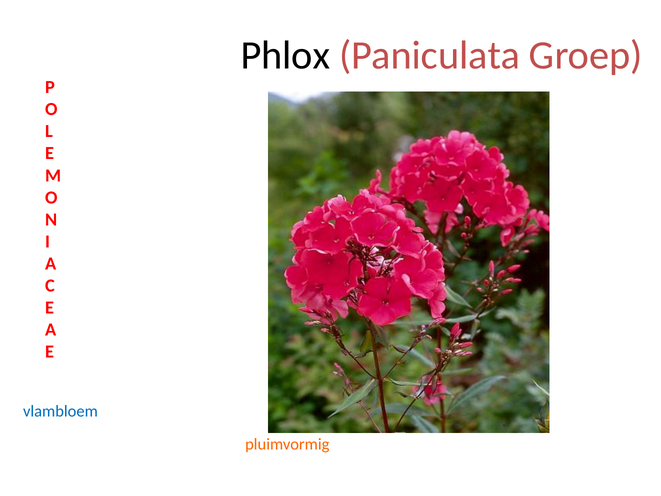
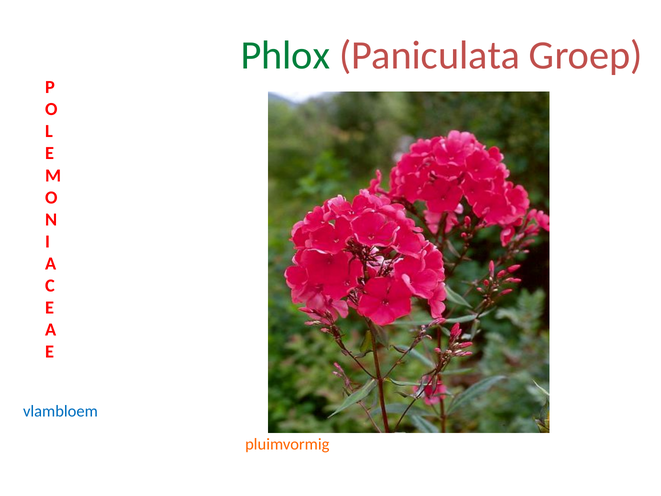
Phlox colour: black -> green (285, 55)
